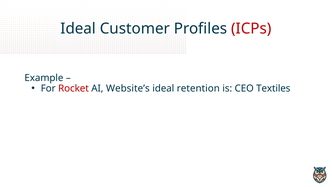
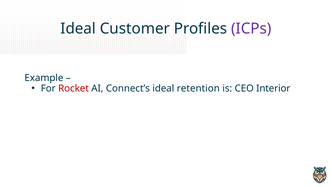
ICPs colour: red -> purple (251, 28)
Website’s: Website’s -> Connect’s (128, 88)
Textiles: Textiles -> Interior (273, 88)
